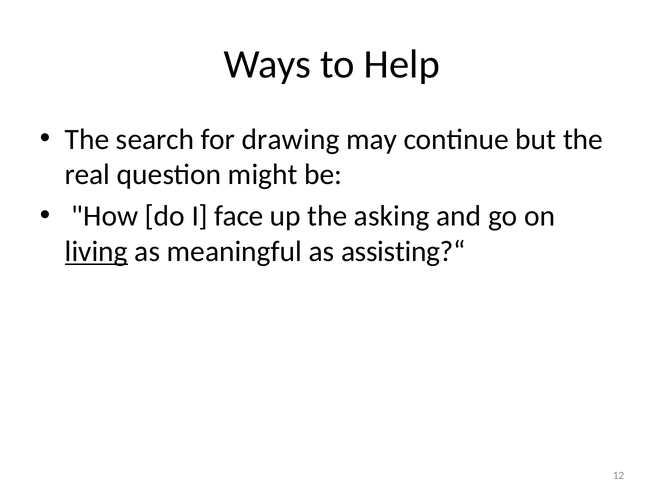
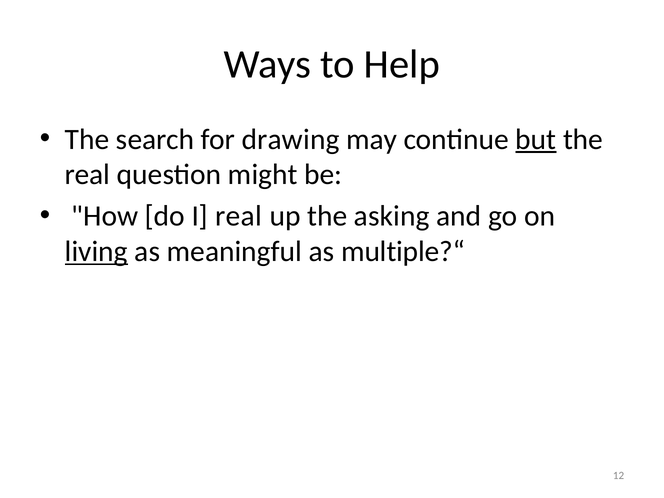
but underline: none -> present (536, 139)
I face: face -> real (239, 216)
assisting?“: assisting?“ -> multiple?“ (403, 251)
